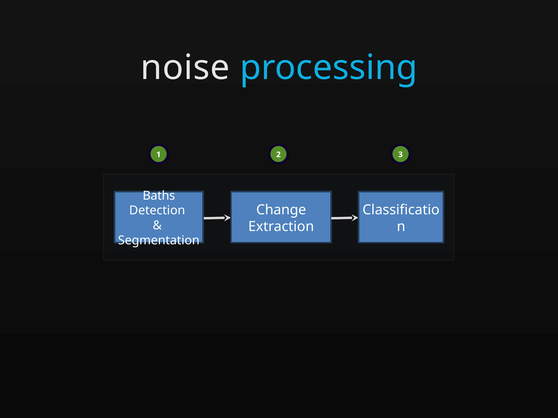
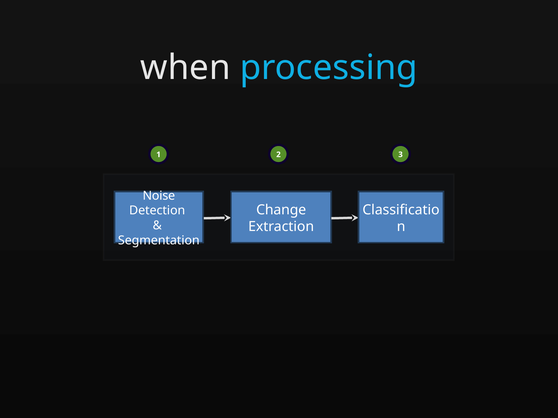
noise: noise -> when (185, 68)
Baths: Baths -> Noise (159, 196)
